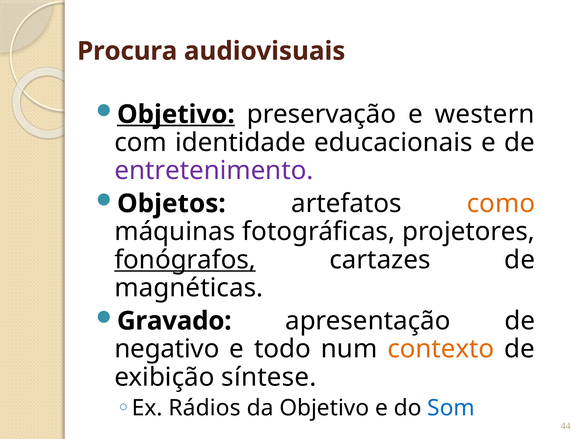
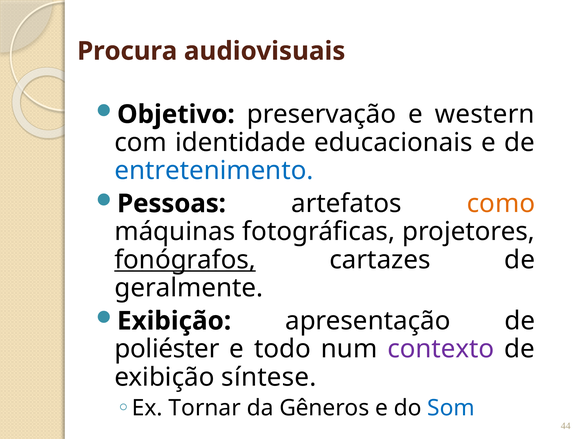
Objetivo underline: present -> none (176, 114)
entretenimento colour: purple -> blue (214, 171)
Objetos: Objetos -> Pessoas (171, 203)
magnéticas: magnéticas -> geralmente (189, 288)
Gravado: Gravado -> Exibição (174, 321)
negativo: negativo -> poliéster (167, 349)
contexto colour: orange -> purple (441, 349)
Rádios: Rádios -> Tornar (205, 408)
da Objetivo: Objetivo -> Gêneros (324, 408)
